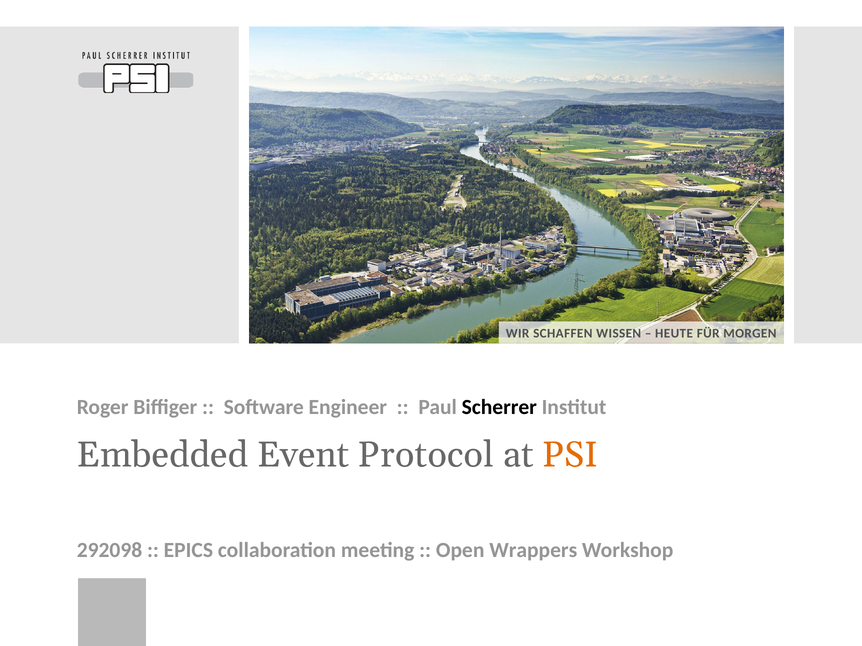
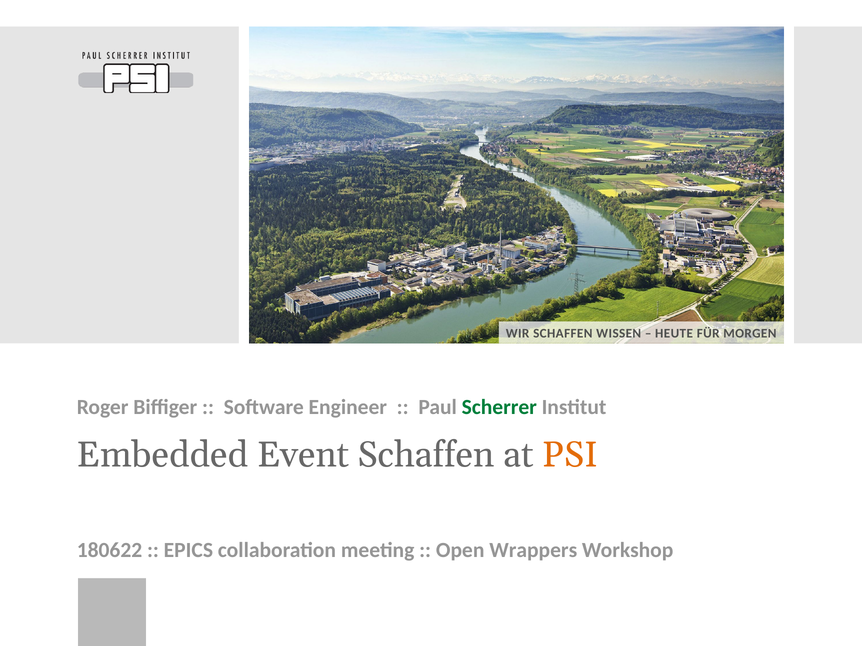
Scherrer colour: black -> green (499, 407)
Event Protocol: Protocol -> Schaffen (426, 455)
292098: 292098 -> 180622 (109, 551)
